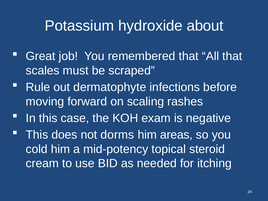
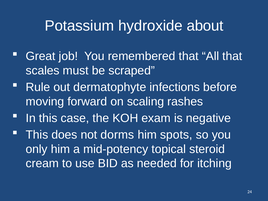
areas: areas -> spots (176, 135)
cold: cold -> only (37, 149)
